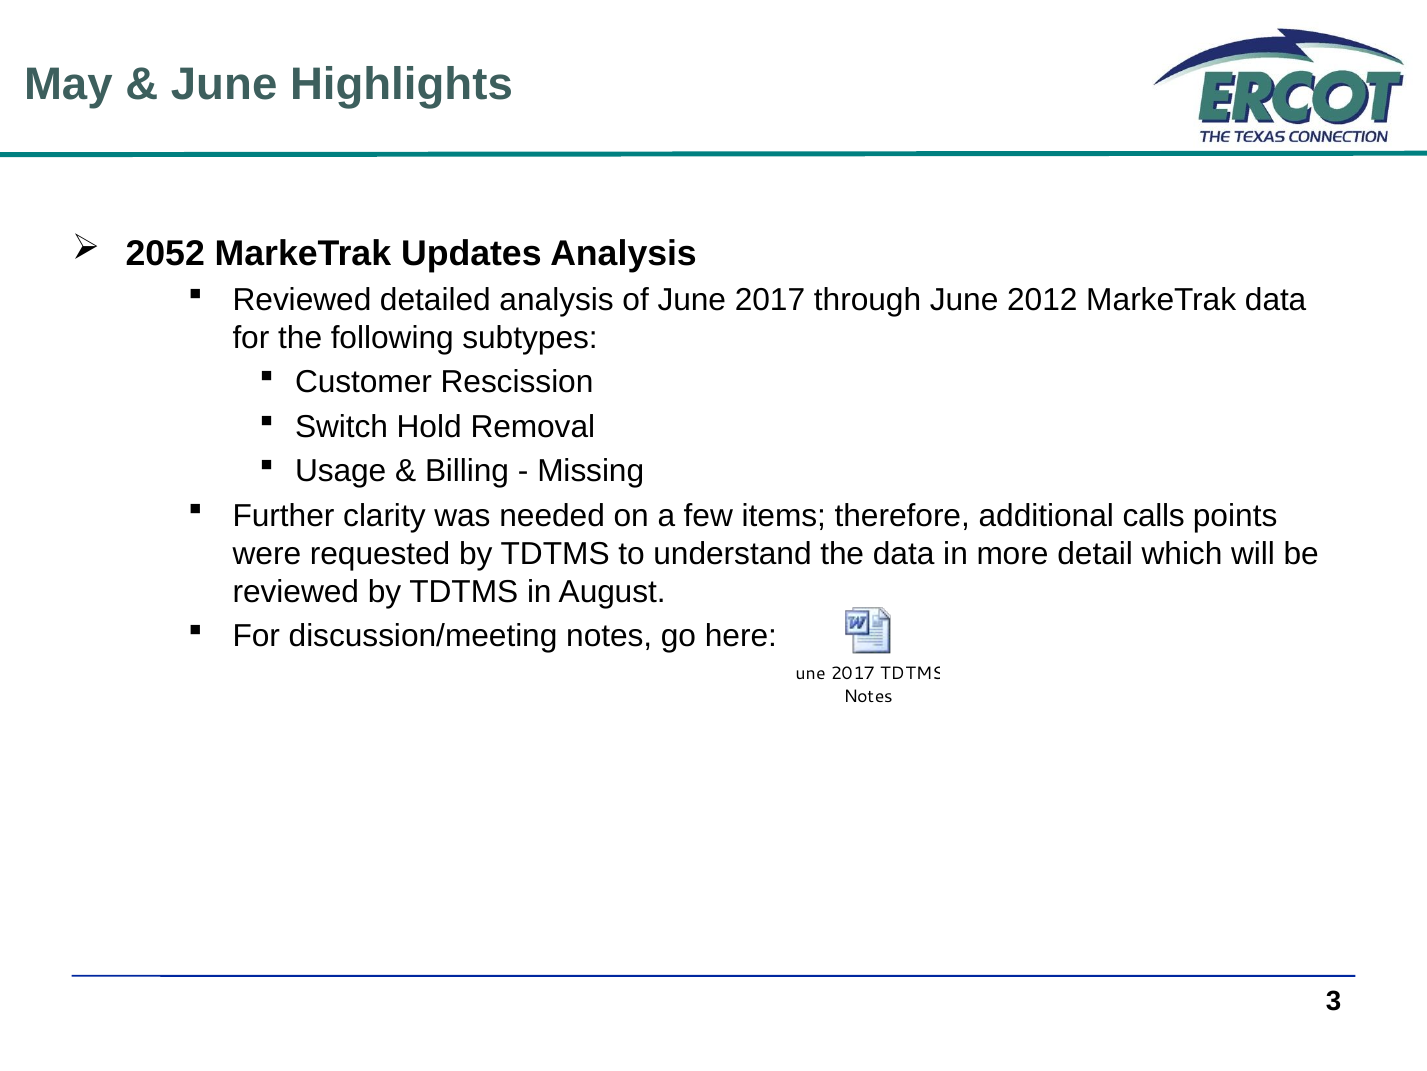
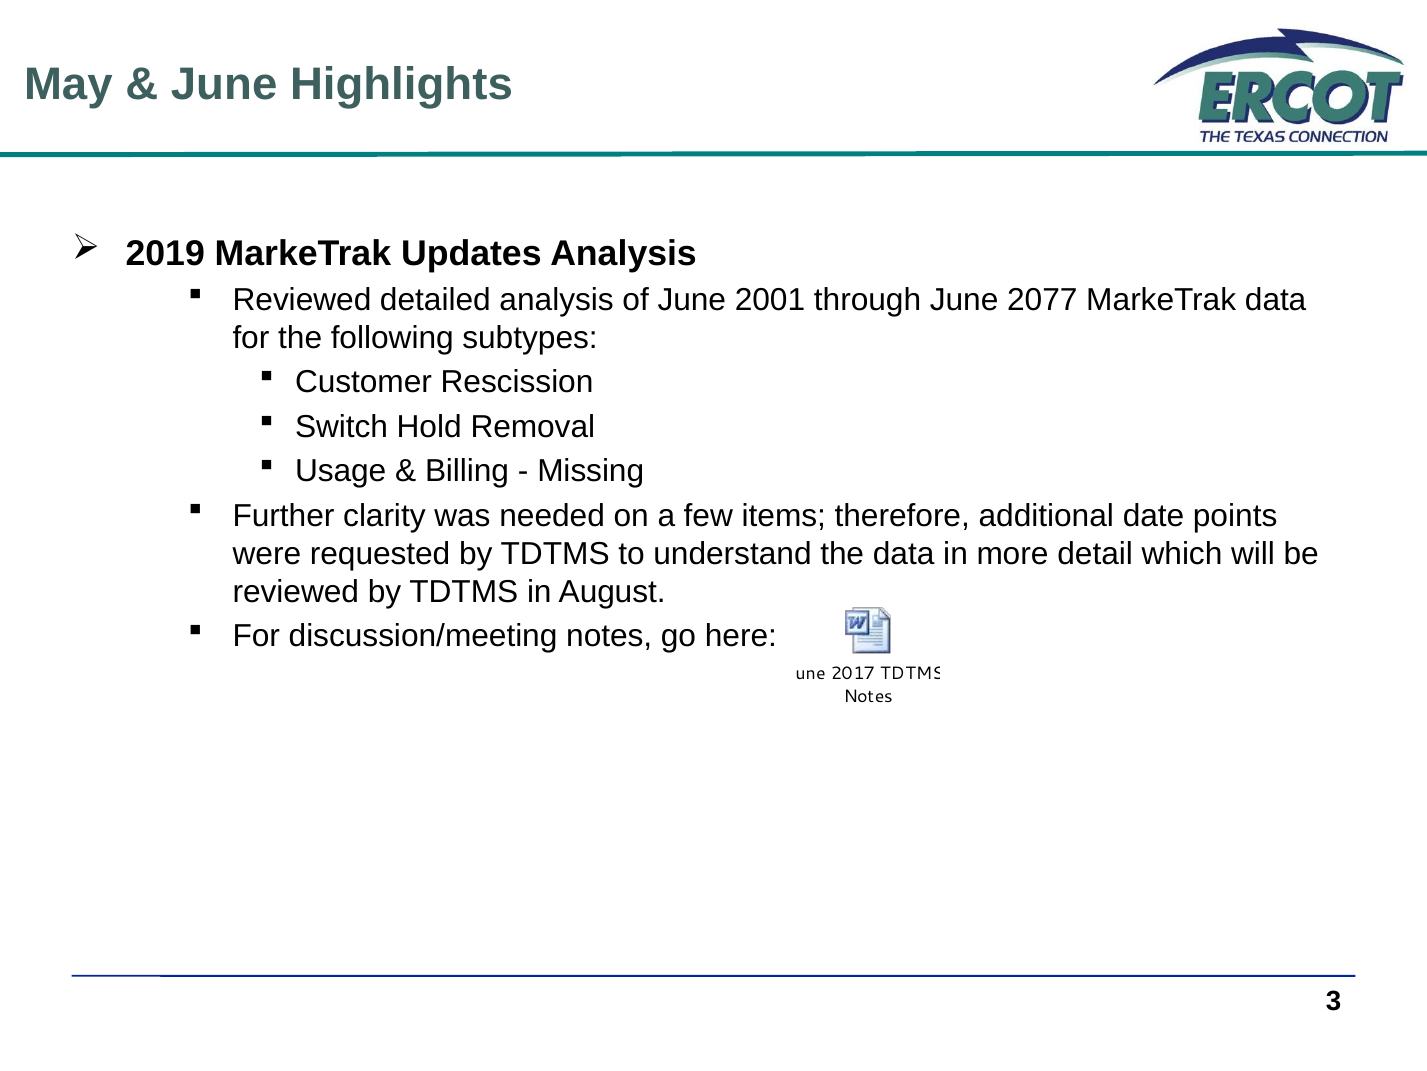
2052: 2052 -> 2019 (165, 253)
of June 2017: 2017 -> 2001 (770, 300)
2012: 2012 -> 2077 (1042, 300)
calls: calls -> date (1154, 515)
